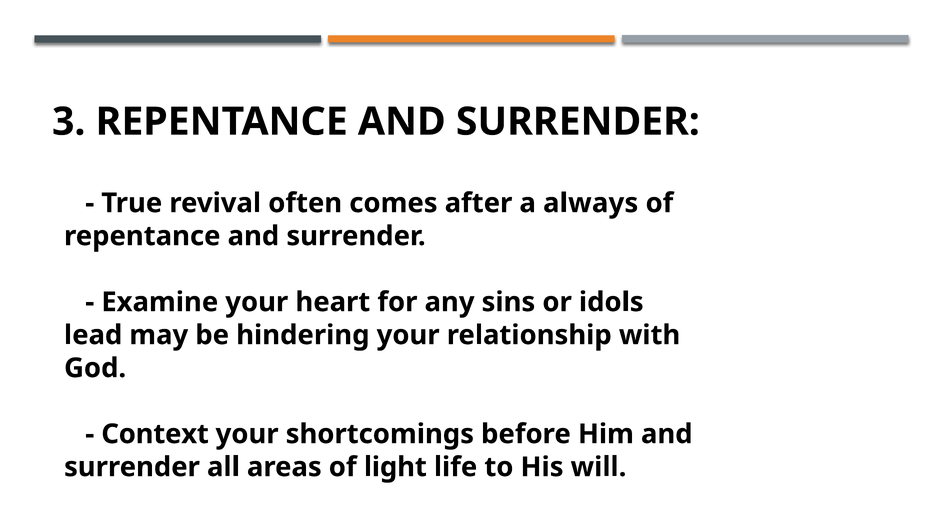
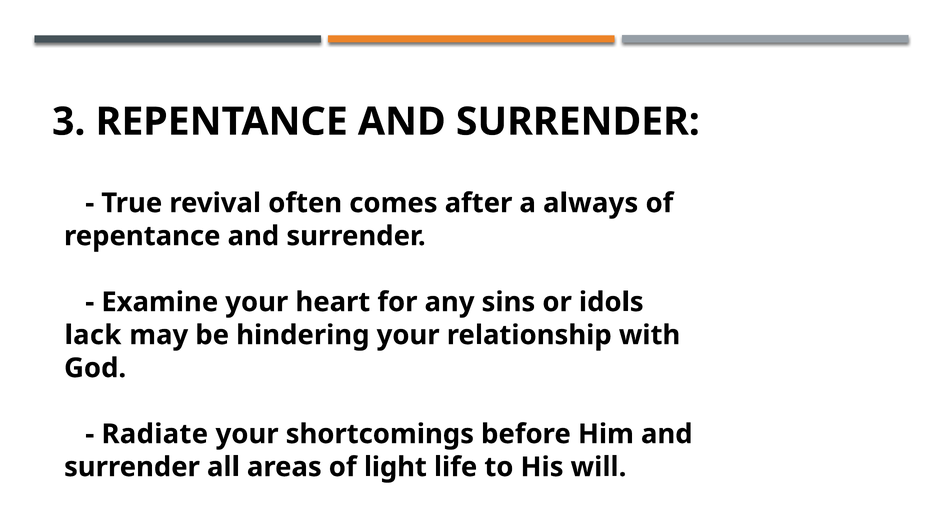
lead: lead -> lack (93, 335)
Context: Context -> Radiate (155, 434)
